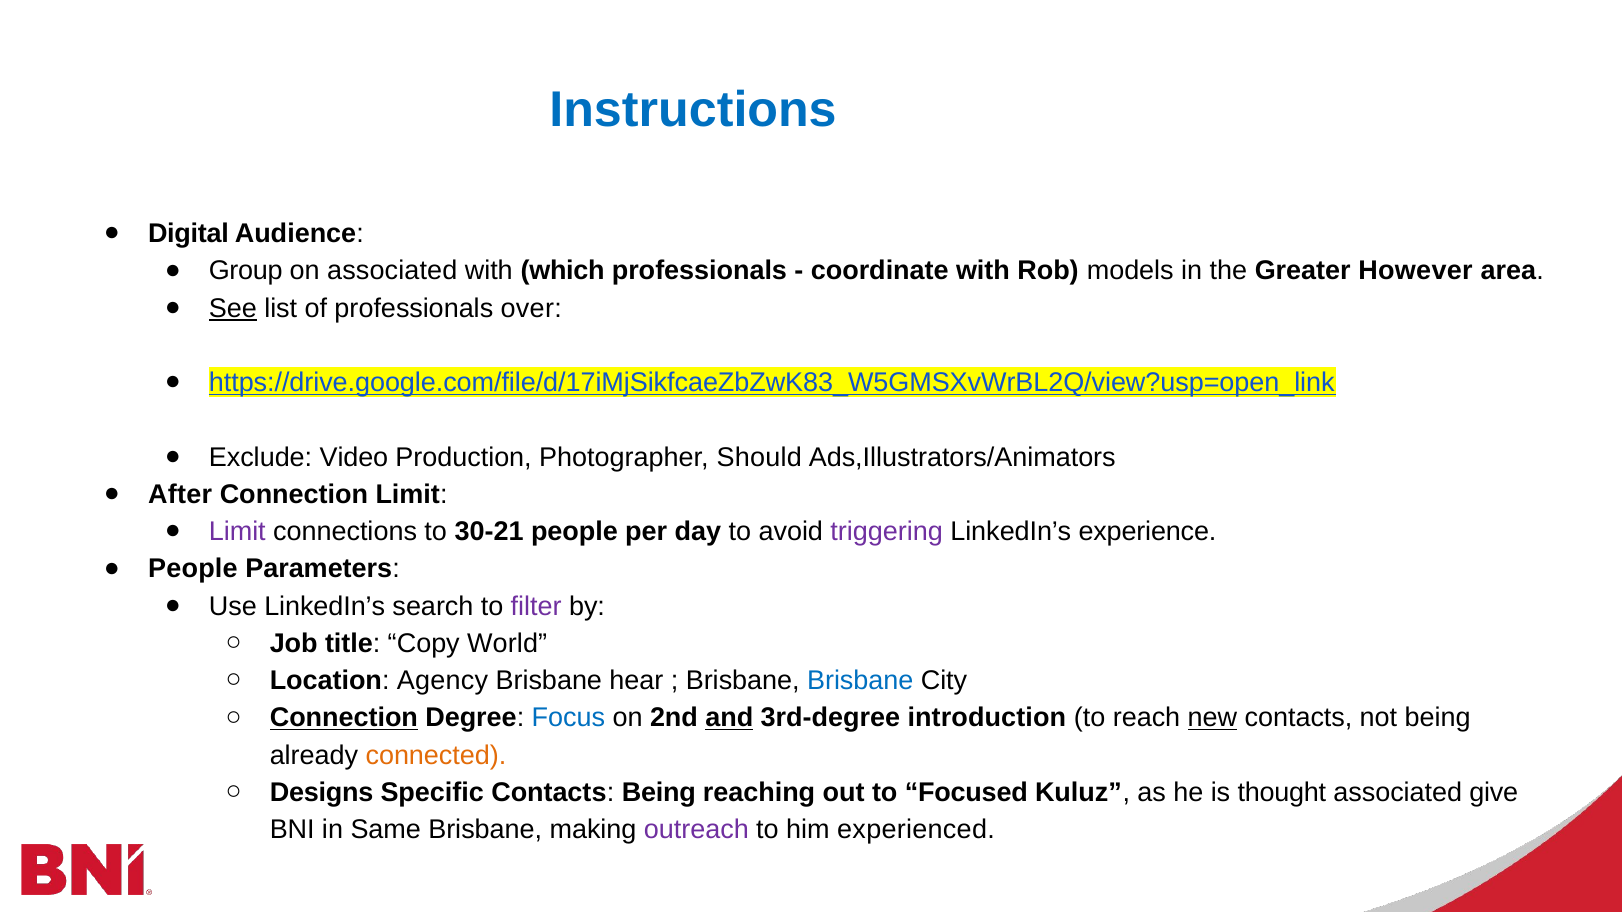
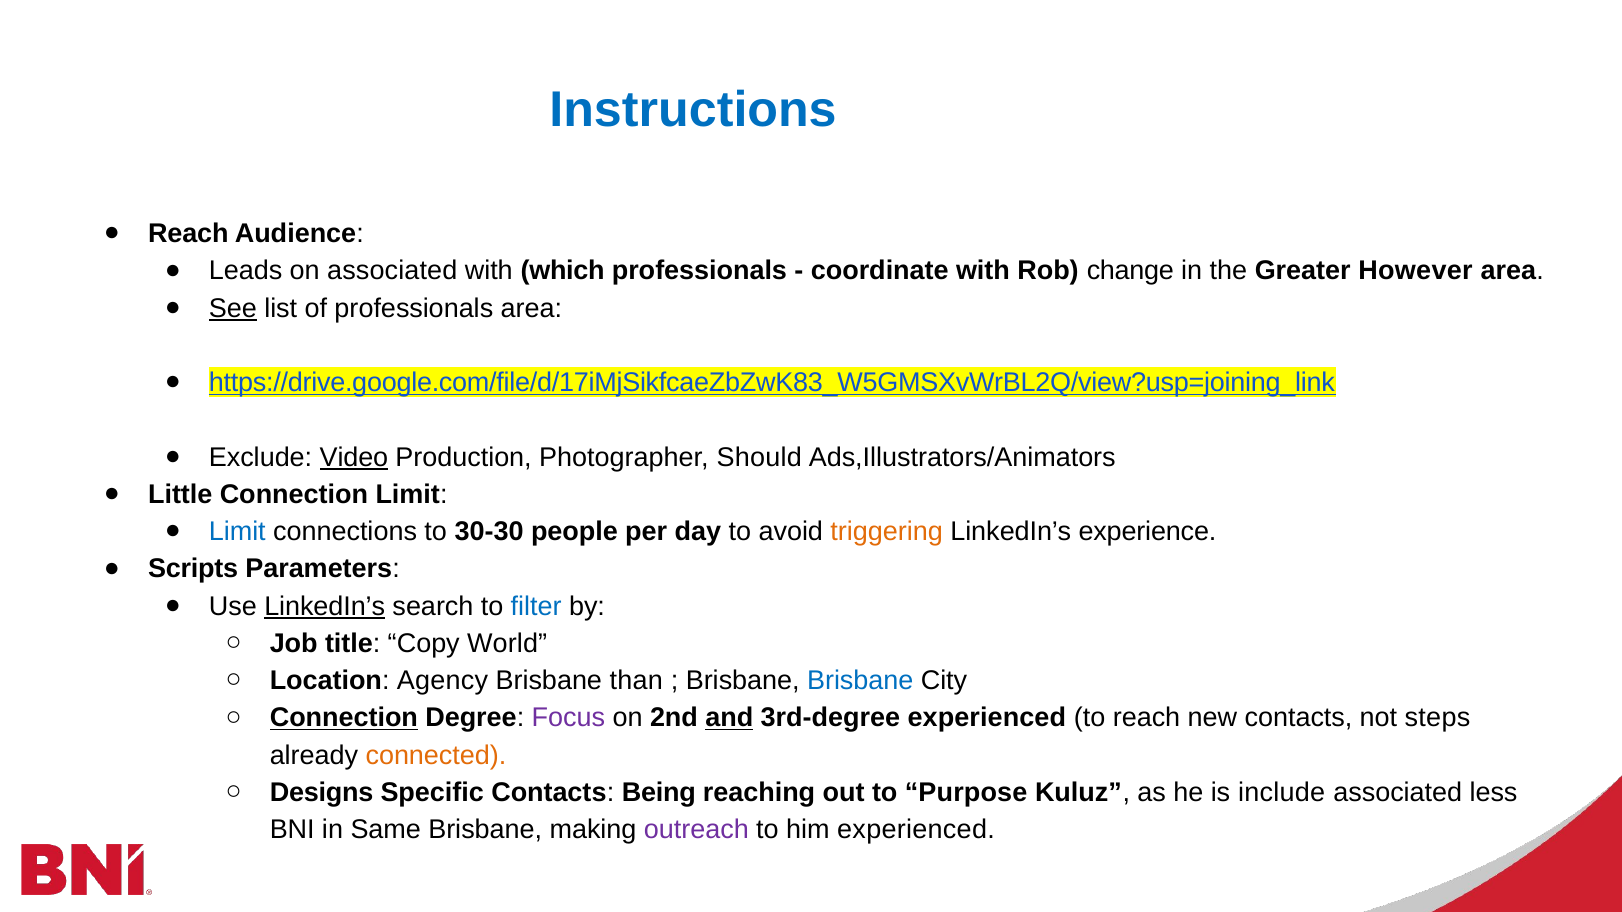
Digital: Digital -> Reach (188, 234)
Group: Group -> Leads (246, 271)
models: models -> change (1130, 271)
professionals over: over -> area (531, 308)
https://drive.google.com/file/d/17iMjSikfcaeZbZwK83_W5GMSXvWrBL2Q/view?usp=open_link: https://drive.google.com/file/d/17iMjSikfcaeZbZwK83_W5GMSXvWrBL2Q/view?usp=open_link -> https://drive.google.com/file/d/17iMjSikfcaeZbZwK83_W5GMSXvWrBL2Q/view?usp=joining_link (772, 383)
Video underline: none -> present (354, 457)
After: After -> Little (180, 495)
Limit colour: purple -> blue (237, 532)
30-21: 30-21 -> 30-30 (489, 532)
triggering colour: purple -> orange (887, 532)
People: People -> Scripts (193, 569)
LinkedIn’s underline: none -> present (325, 606)
filter colour: purple -> blue (536, 606)
hear: hear -> than (636, 681)
Focus colour: blue -> purple (568, 718)
3rd-degree introduction: introduction -> experienced (987, 718)
new underline: present -> none (1212, 718)
not being: being -> steps (1437, 718)
Focused: Focused -> Purpose (966, 793)
thought: thought -> include (1282, 793)
give: give -> less (1494, 793)
